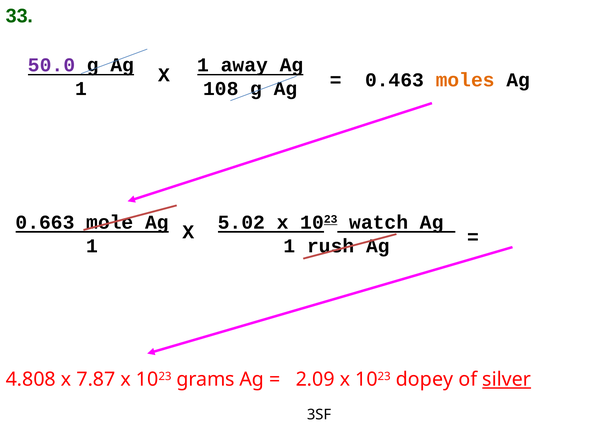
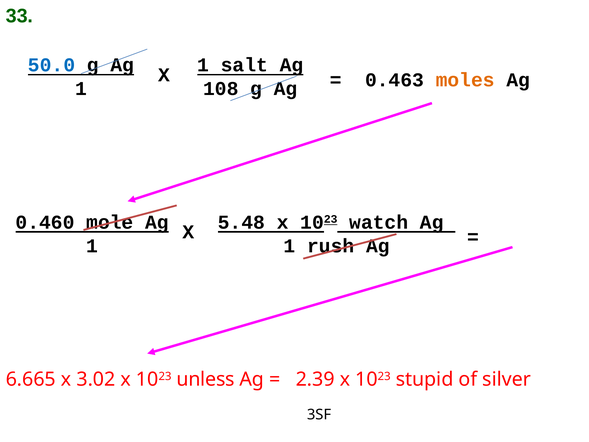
50.0 colour: purple -> blue (52, 65)
away: away -> salt (244, 65)
0.663: 0.663 -> 0.460 (45, 222)
5.02: 5.02 -> 5.48 (241, 222)
4.808: 4.808 -> 6.665 (31, 379)
7.87: 7.87 -> 3.02 (96, 379)
grams: grams -> unless (206, 379)
2.09: 2.09 -> 2.39 (315, 379)
dopey: dopey -> stupid (425, 379)
silver underline: present -> none (507, 379)
